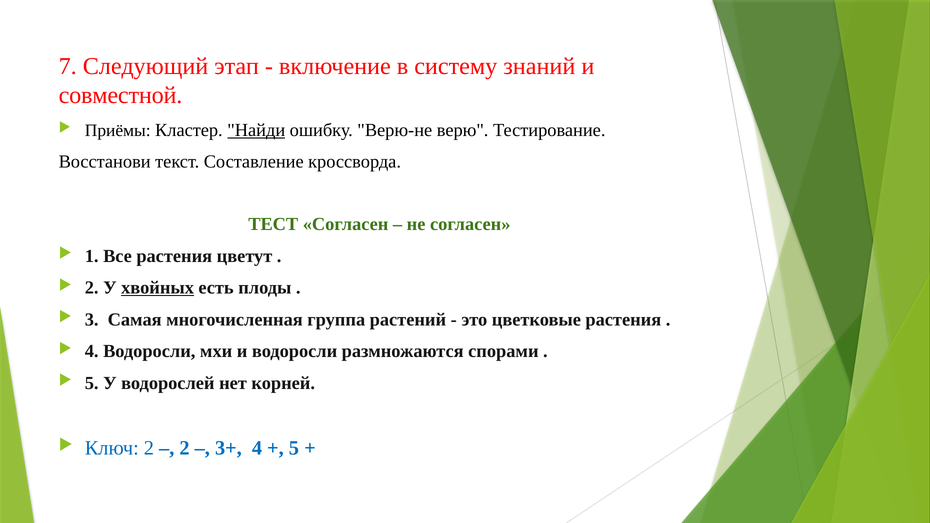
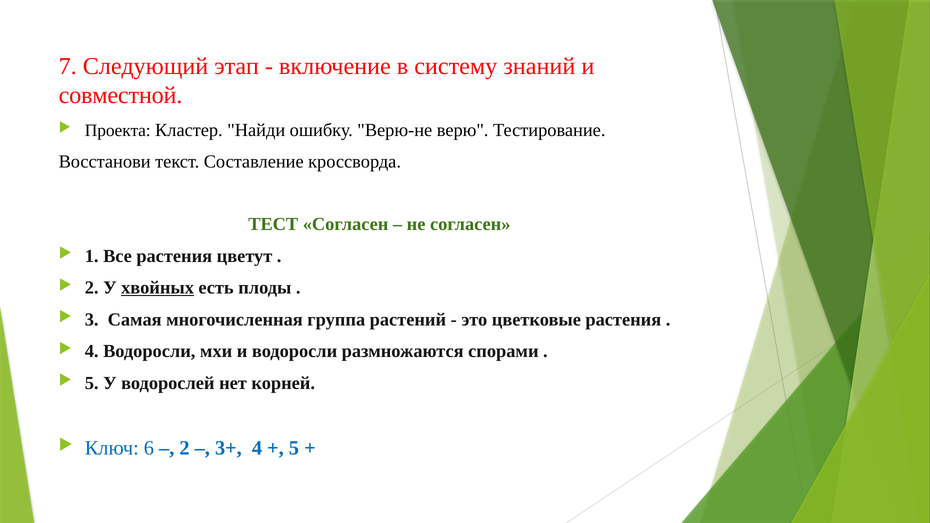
Приёмы: Приёмы -> Проекта (118, 130)
Найди underline: present -> none (256, 130)
Ключ 2: 2 -> 6 (149, 448)
